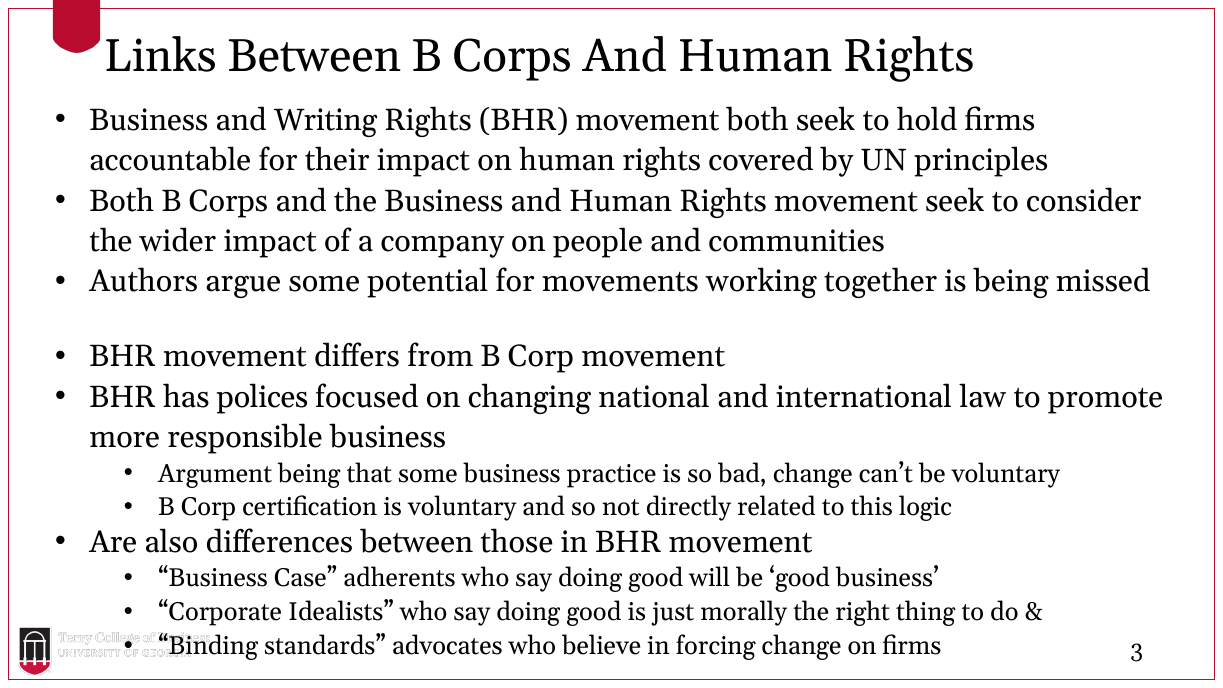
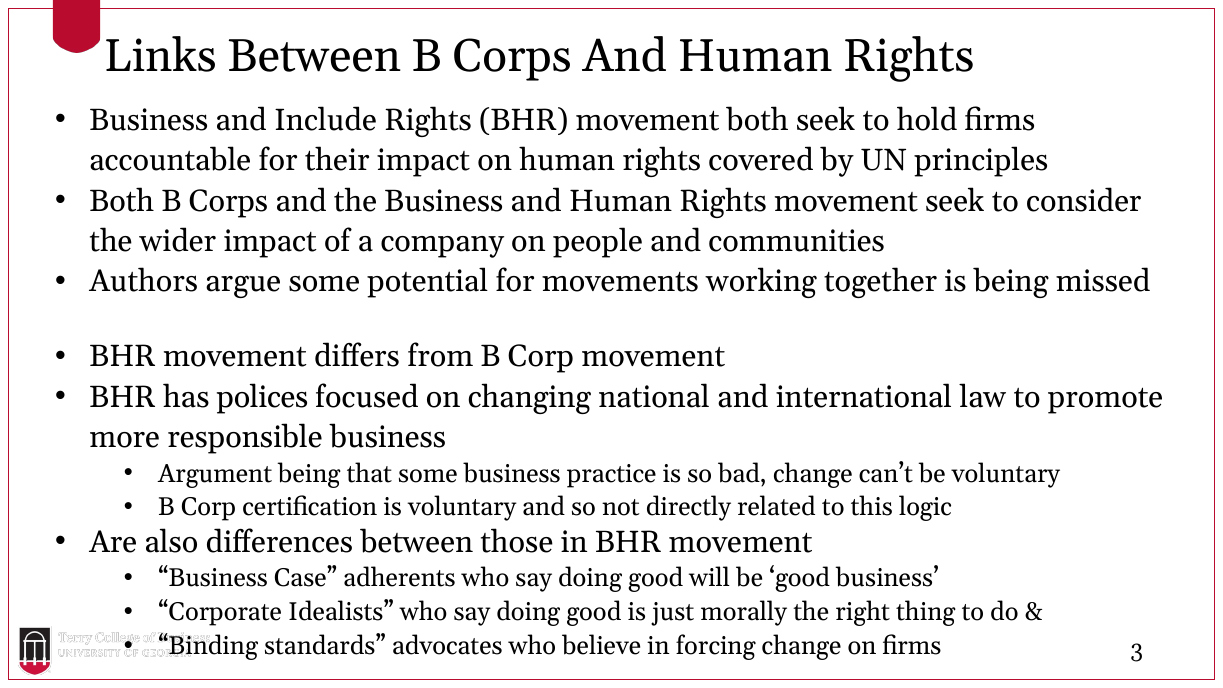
Writing: Writing -> Include (325, 120)
